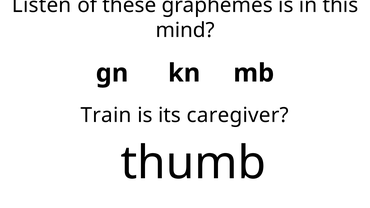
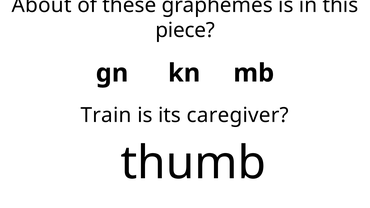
Listen: Listen -> About (42, 5)
mind: mind -> piece (185, 30)
